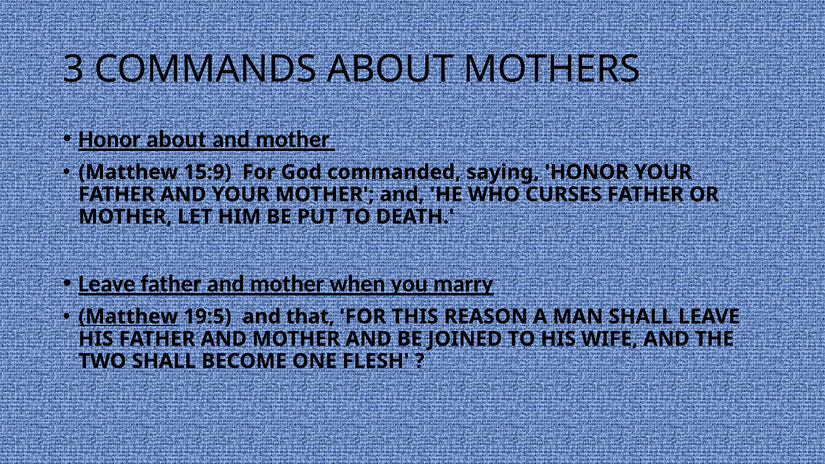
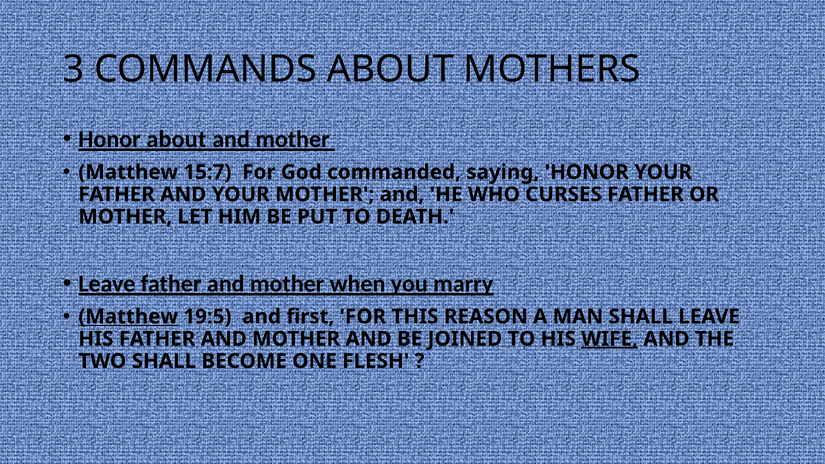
15:9: 15:9 -> 15:7 (207, 172)
that: that -> first (310, 317)
WIFE underline: none -> present (610, 339)
